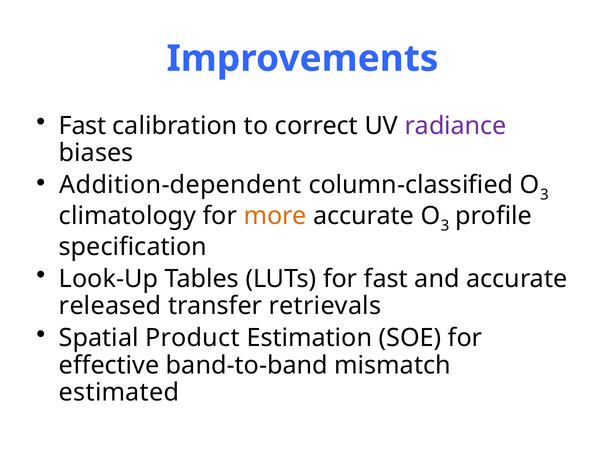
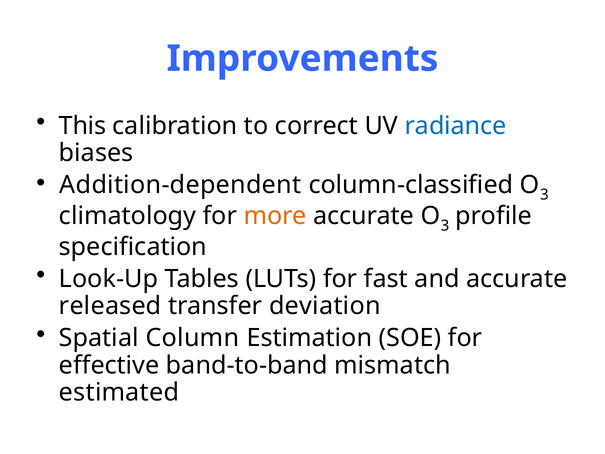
Fast: Fast -> This (83, 126)
radiance colour: purple -> blue (456, 126)
retrievals: retrievals -> deviation (325, 306)
Product: Product -> Column (192, 338)
